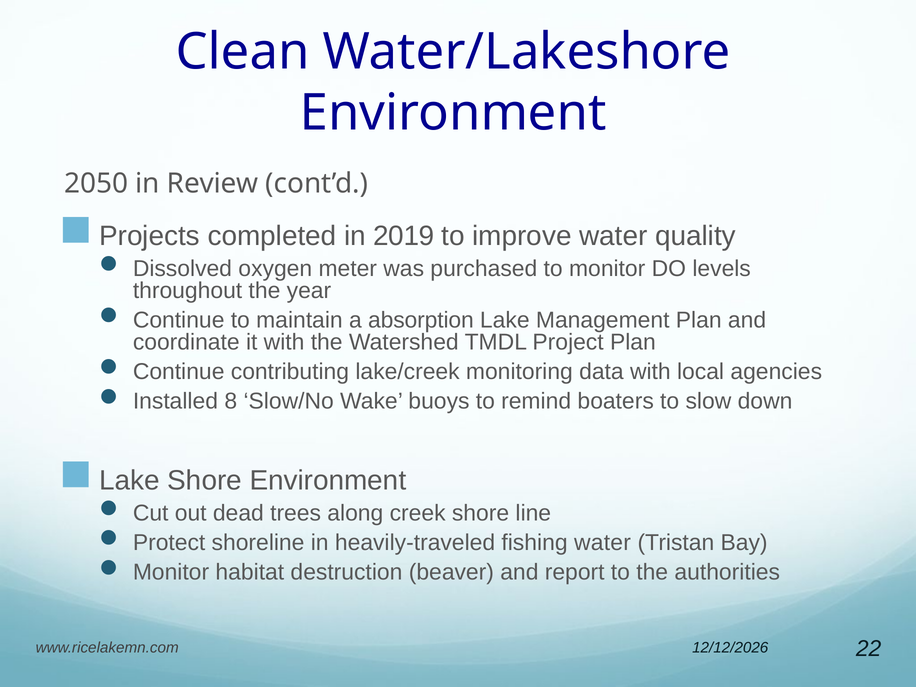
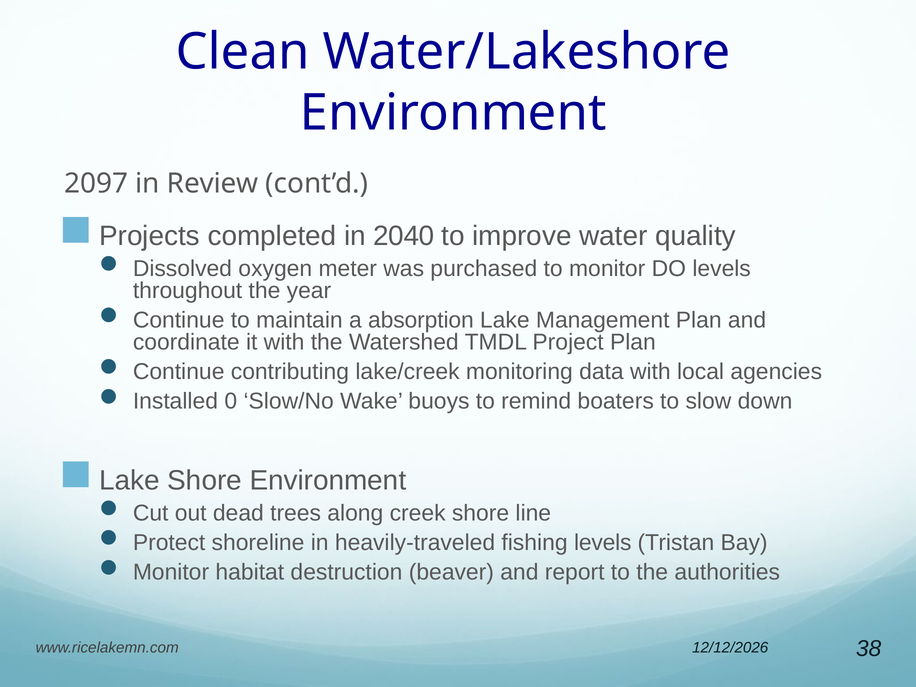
2050: 2050 -> 2097 (96, 184)
2019: 2019 -> 2040 (404, 236)
8: 8 -> 0 (231, 401)
fishing water: water -> levels (603, 543)
22: 22 -> 38 (869, 649)
